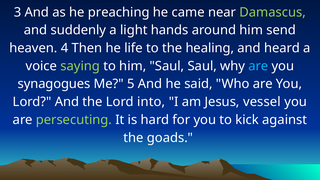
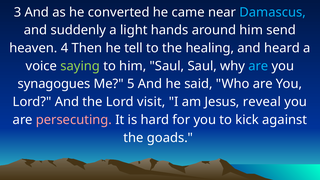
preaching: preaching -> converted (119, 12)
Damascus colour: light green -> light blue (273, 12)
life: life -> tell (134, 48)
into: into -> visit (151, 102)
vessel: vessel -> reveal (262, 102)
persecuting colour: light green -> pink (74, 120)
